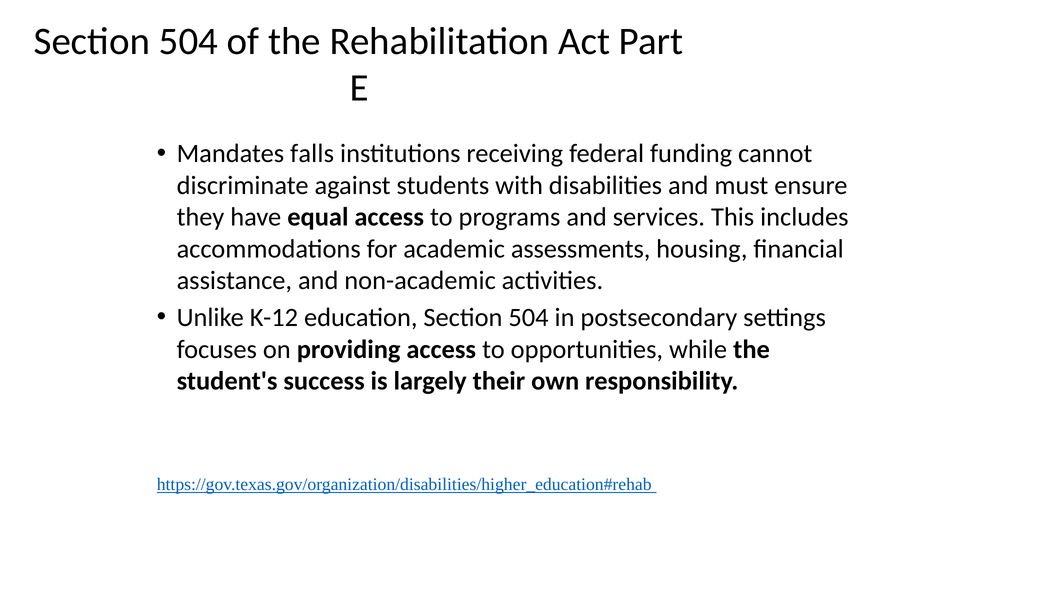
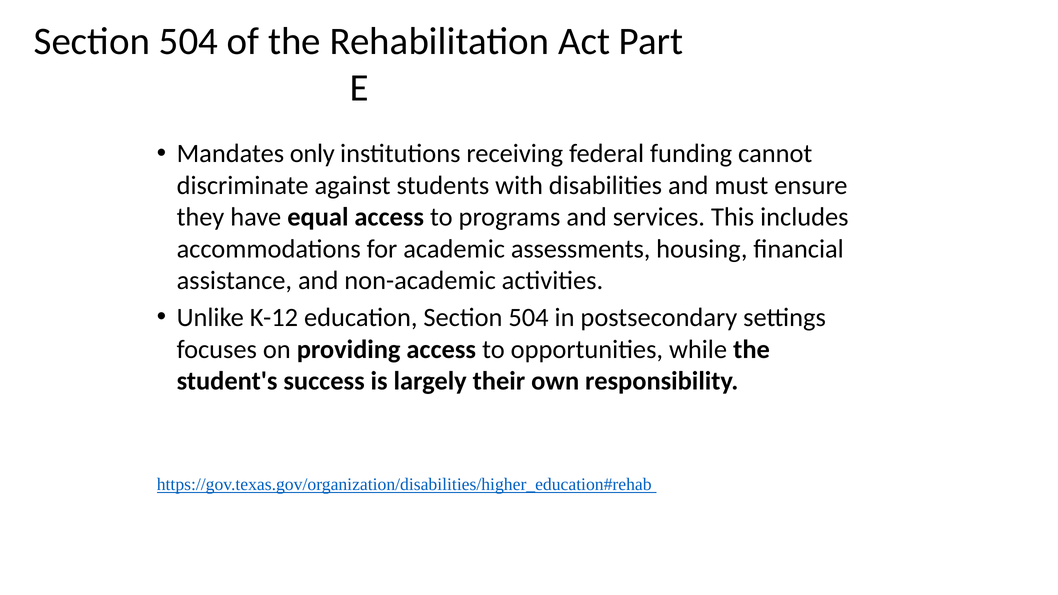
falls: falls -> only (312, 154)
